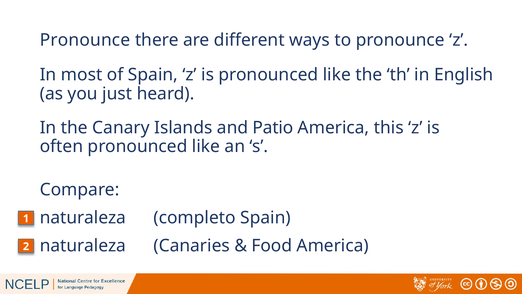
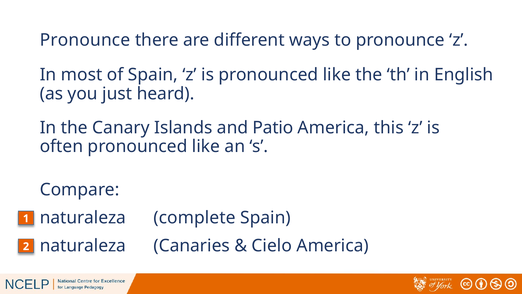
completo: completo -> complete (195, 217)
Food: Food -> Cielo (272, 245)
